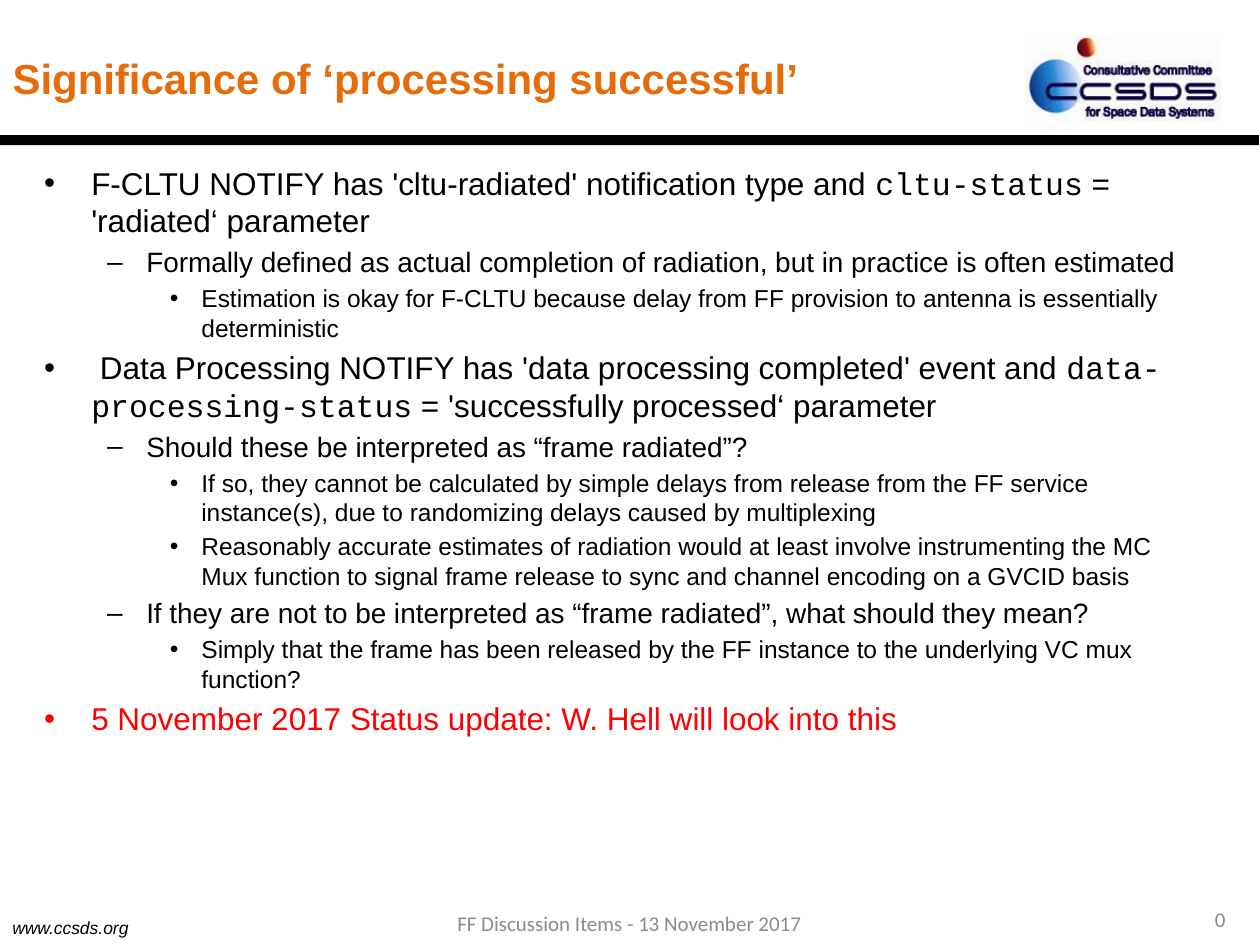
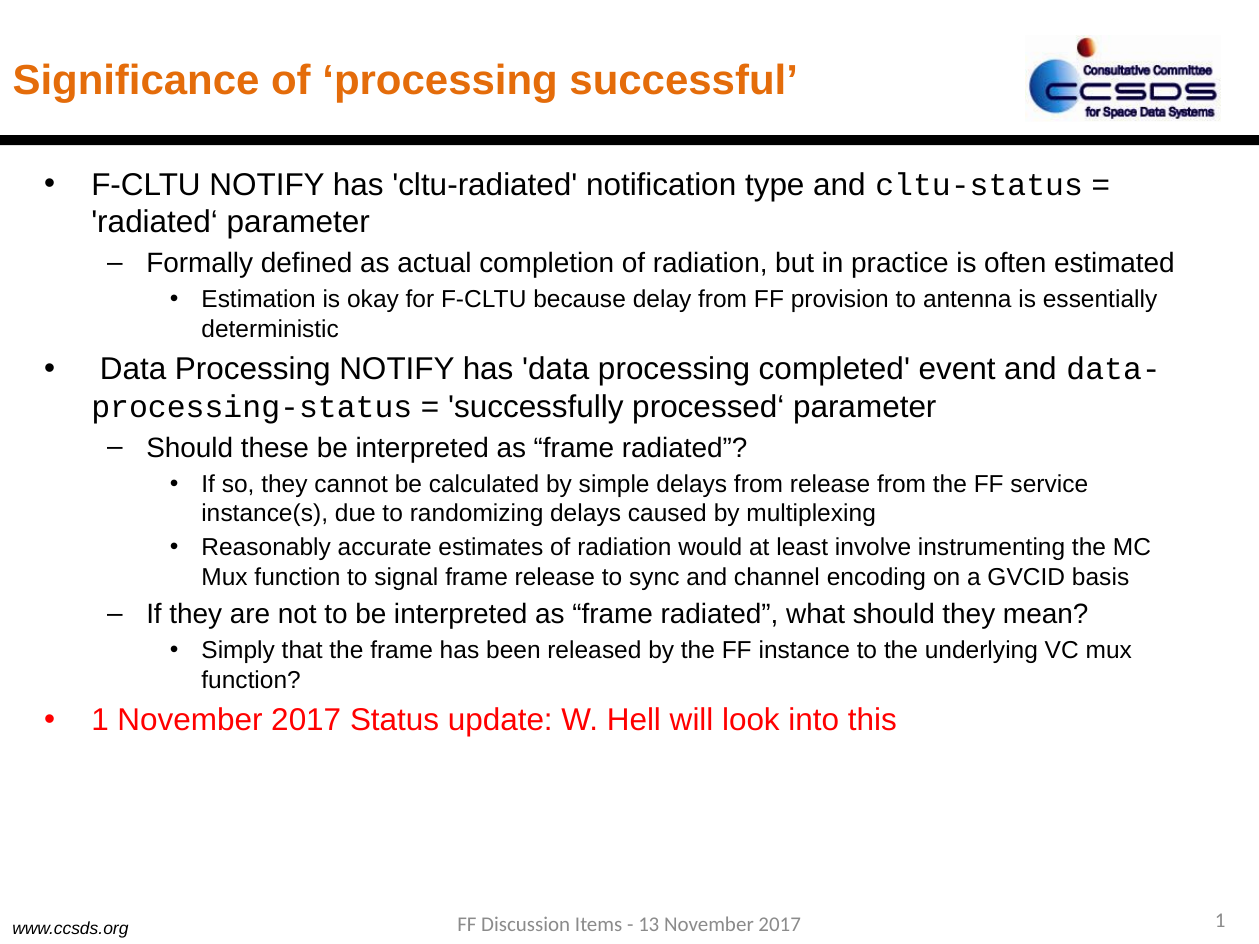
5: 5 -> 1 (100, 721)
2017 0: 0 -> 1 (1220, 920)
